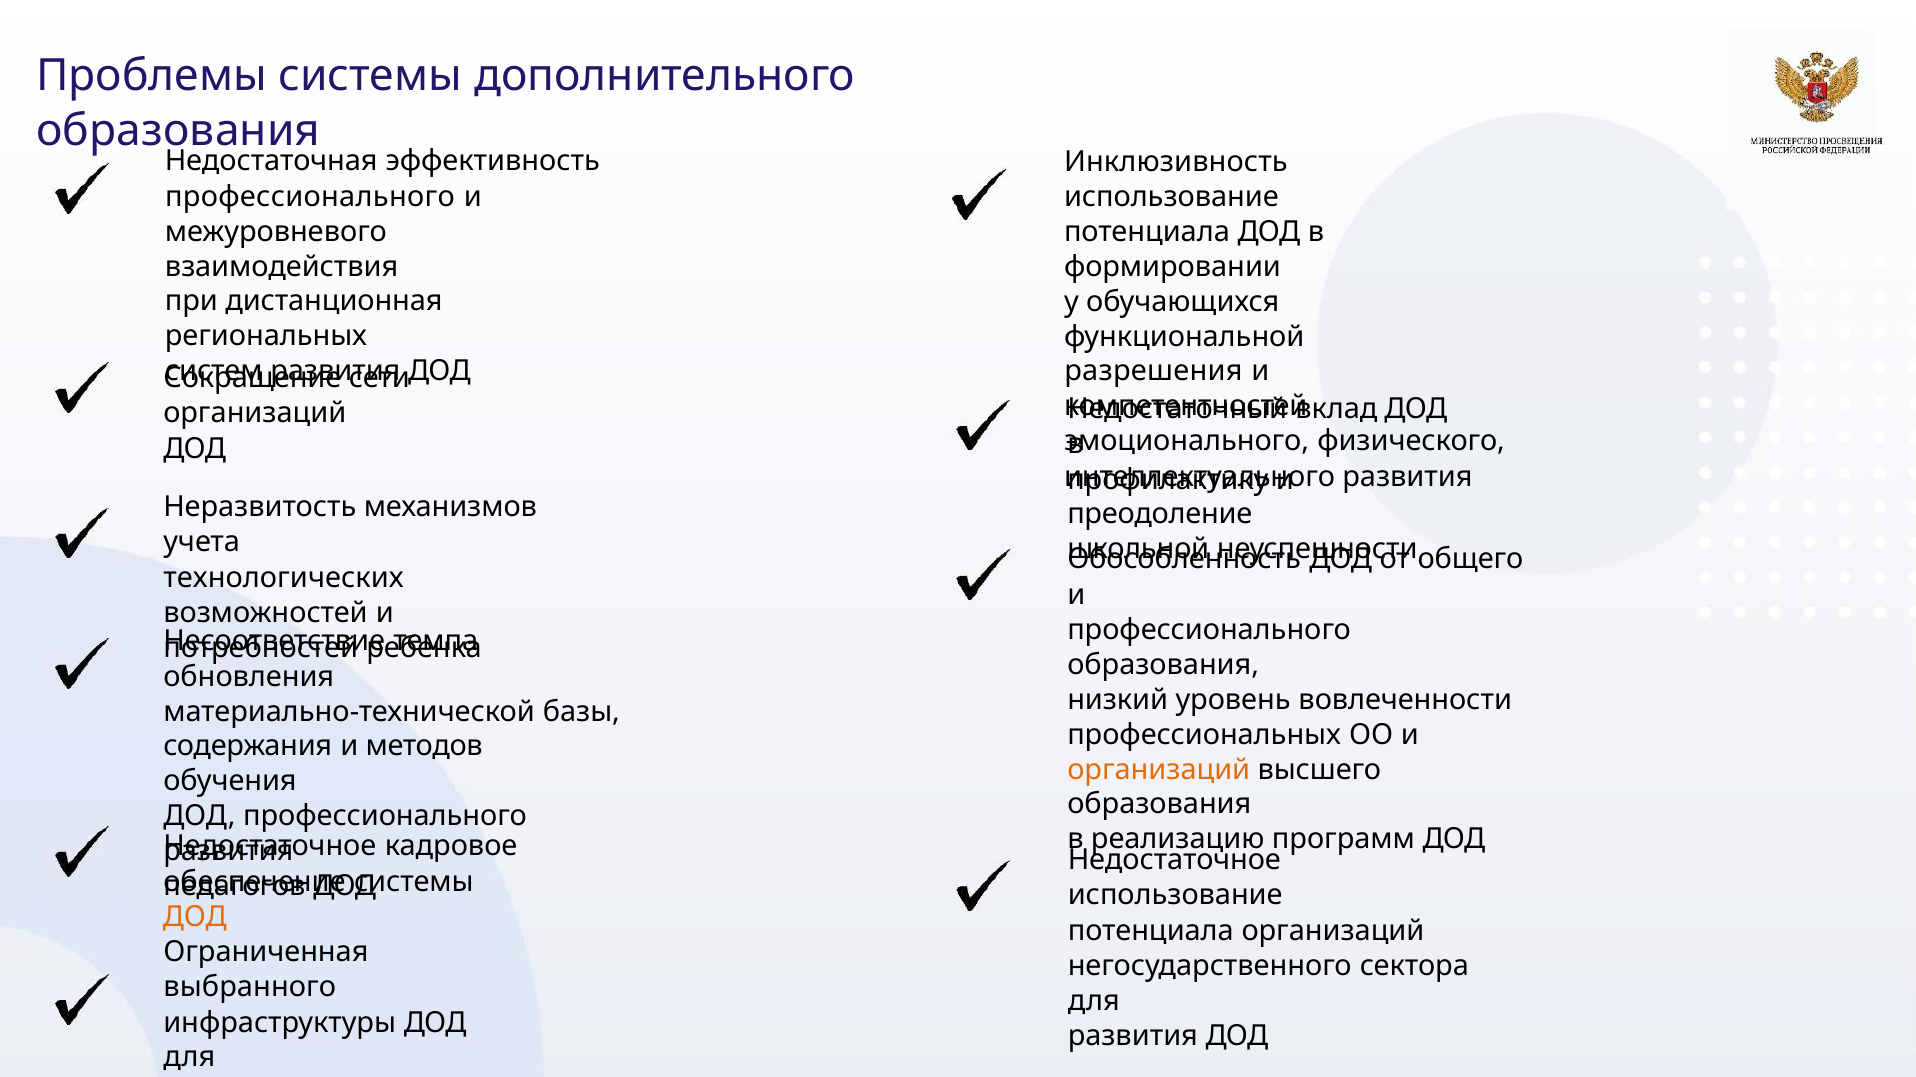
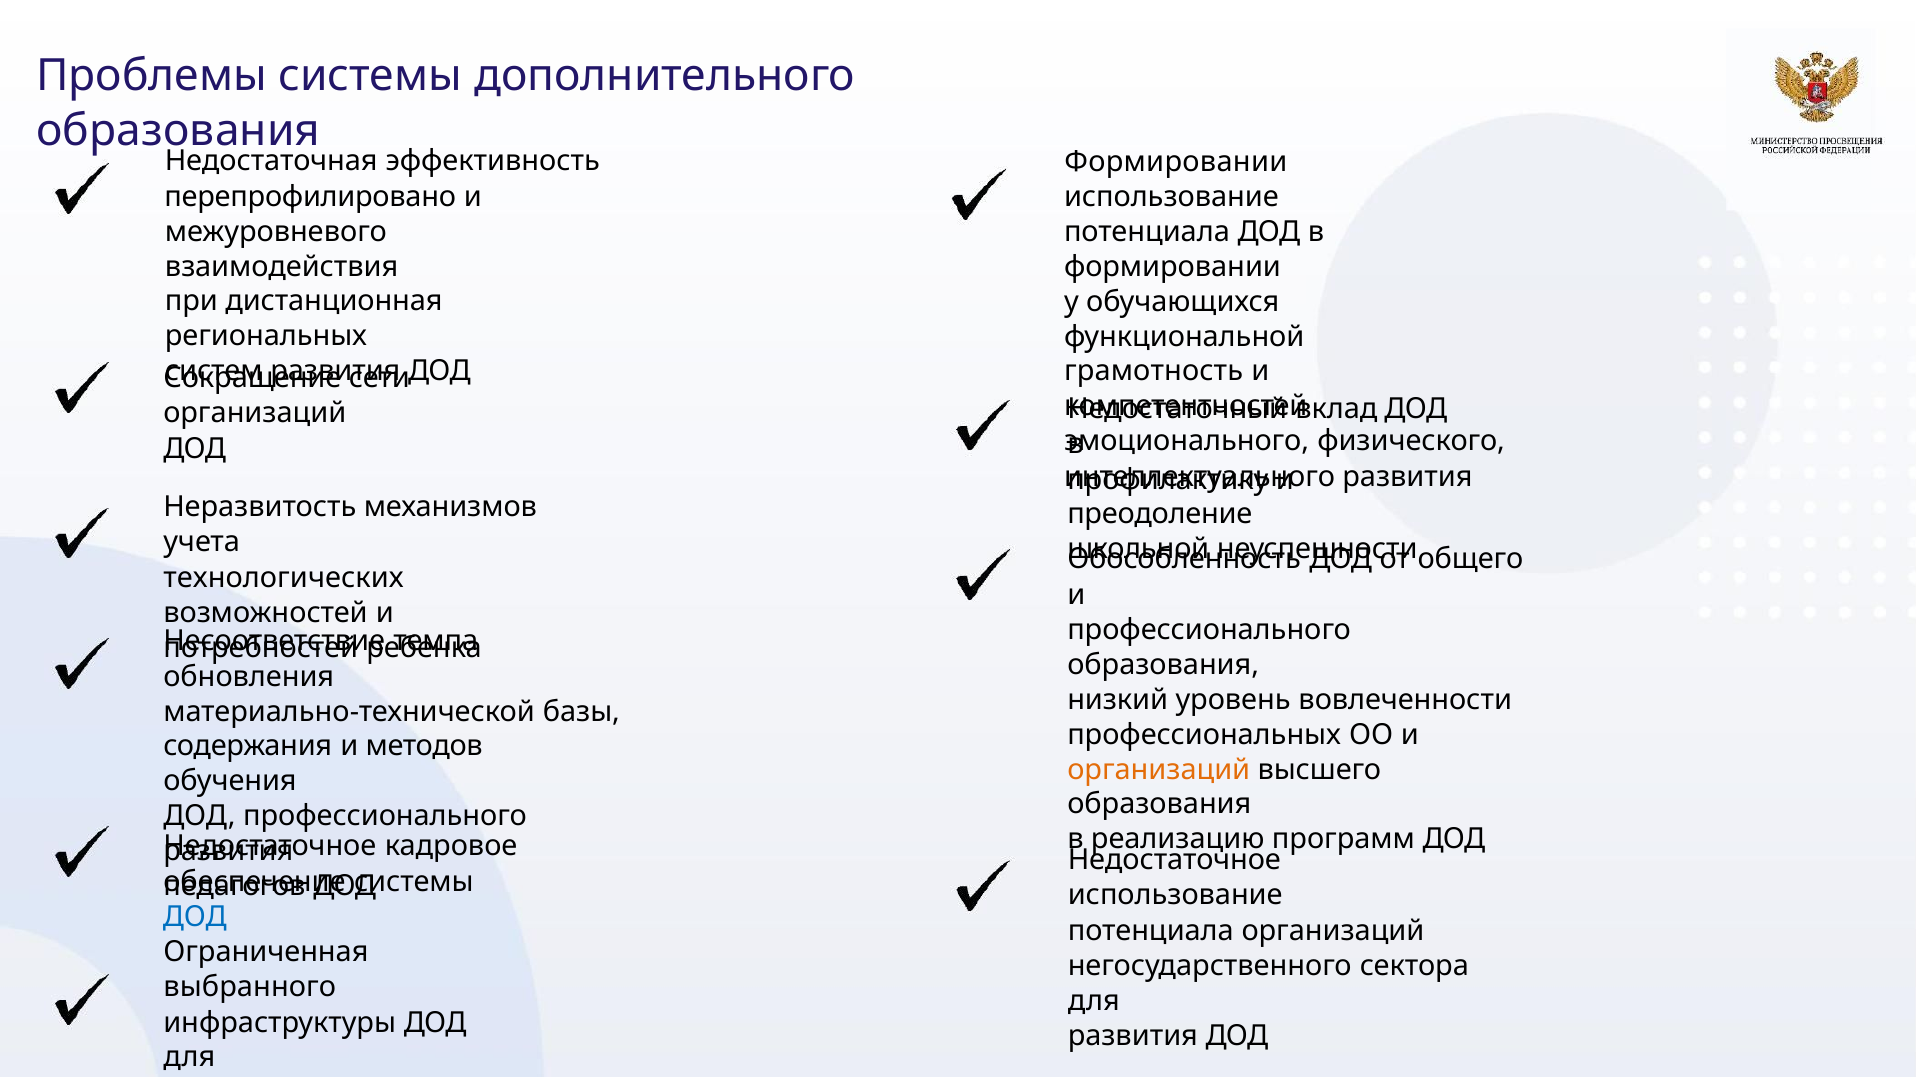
Инклюзивность: Инклюзивность -> Формировании (1176, 162)
профессионального: профессионального -> перепрофилировано (310, 197)
разрешения: разрешения -> грамотность (1154, 371)
ДОД colour: orange -> blue (195, 916)
